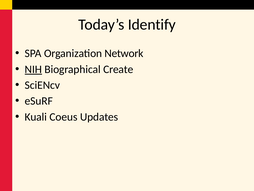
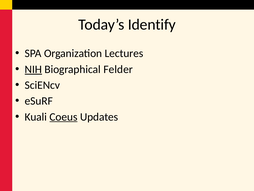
Network: Network -> Lectures (124, 53)
Create: Create -> Felder (118, 69)
Coeus underline: none -> present (63, 117)
